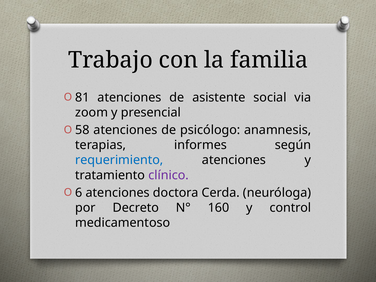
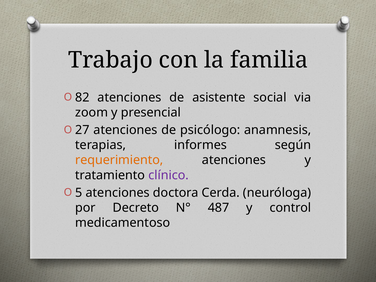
81: 81 -> 82 (82, 97)
58: 58 -> 27 (82, 130)
requerimiento colour: blue -> orange (119, 160)
6: 6 -> 5 (79, 193)
160: 160 -> 487 (219, 208)
